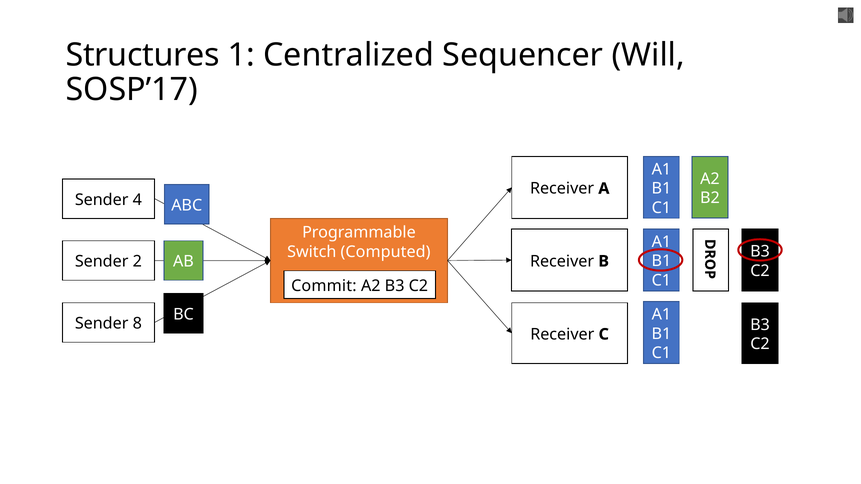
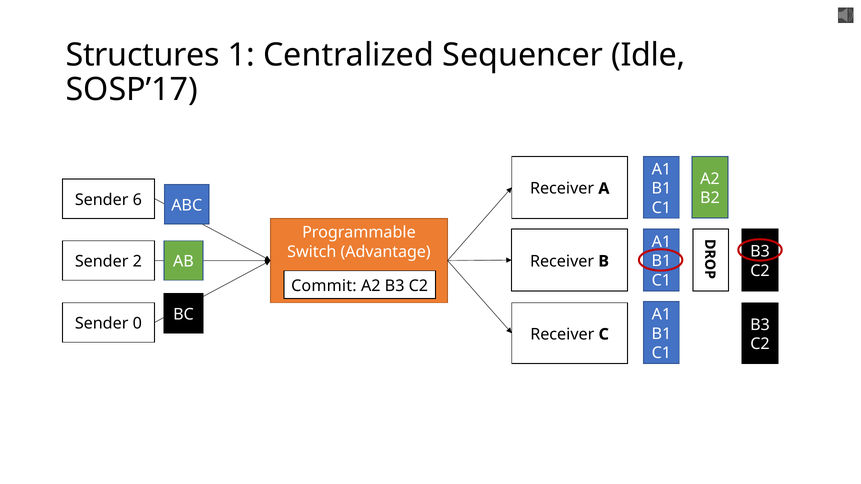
Will: Will -> Idle (648, 55)
4: 4 -> 6 (137, 200)
Computed: Computed -> Advantage (386, 252)
8: 8 -> 0 (137, 324)
